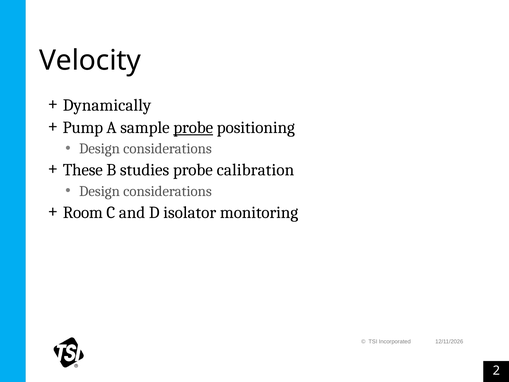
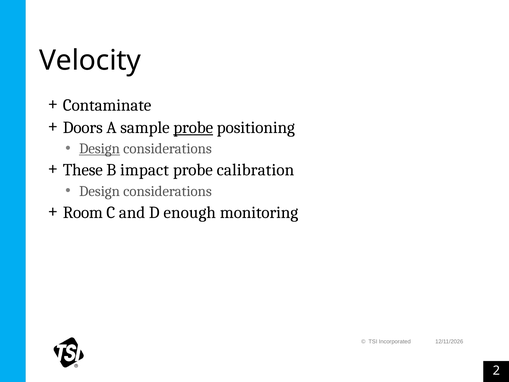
Dynamically: Dynamically -> Contaminate (107, 105)
Pump: Pump -> Doors (83, 128)
Design underline: none -> present (100, 149)
studies: studies -> impact (144, 170)
isolator: isolator -> enough (190, 212)
